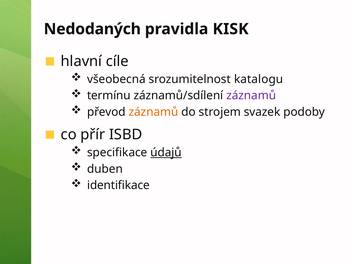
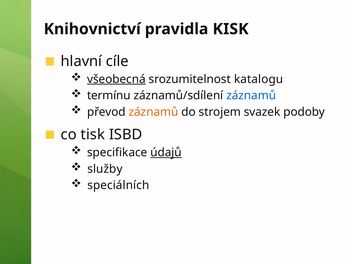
Nedodaných: Nedodaných -> Knihovnictví (92, 29)
všeobecná underline: none -> present (116, 79)
záznamů colour: purple -> blue (251, 96)
přír: přír -> tisk (93, 135)
duben: duben -> služby (105, 169)
identifikace: identifikace -> speciálních (118, 185)
